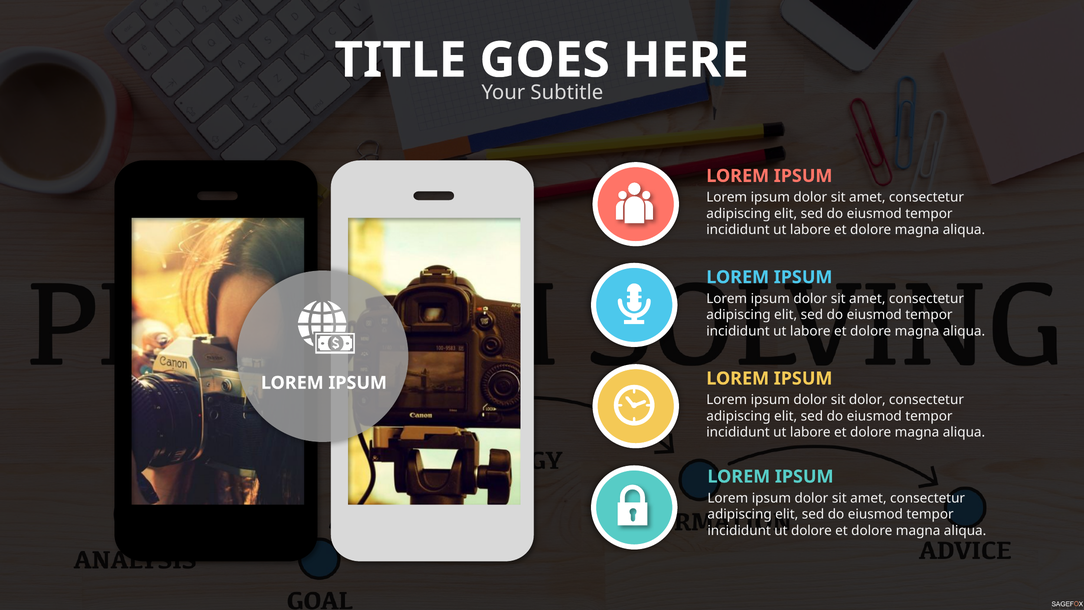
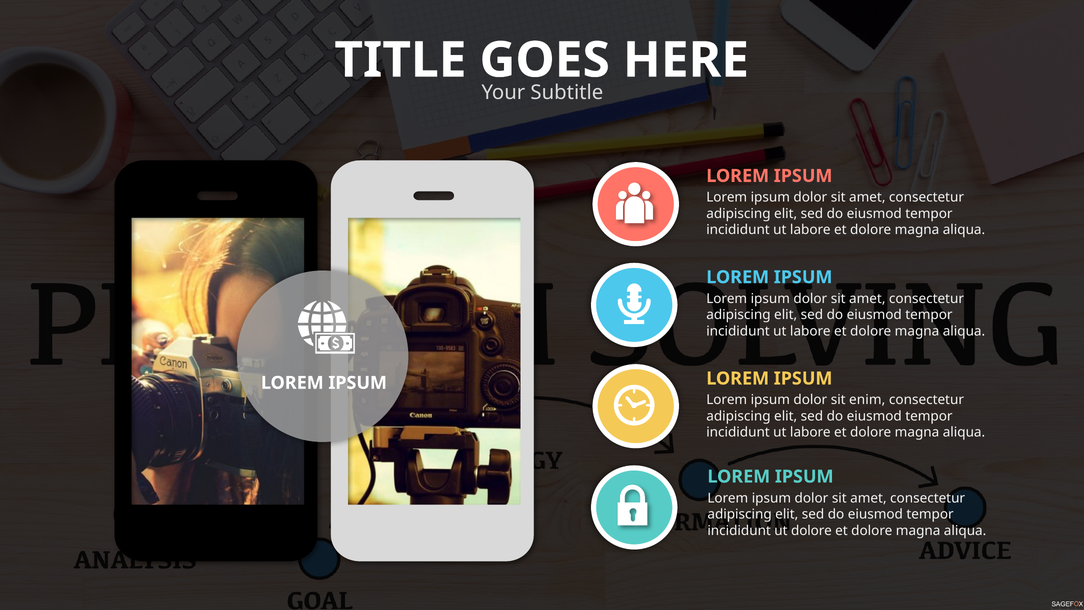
sit dolor: dolor -> enim (867, 400)
